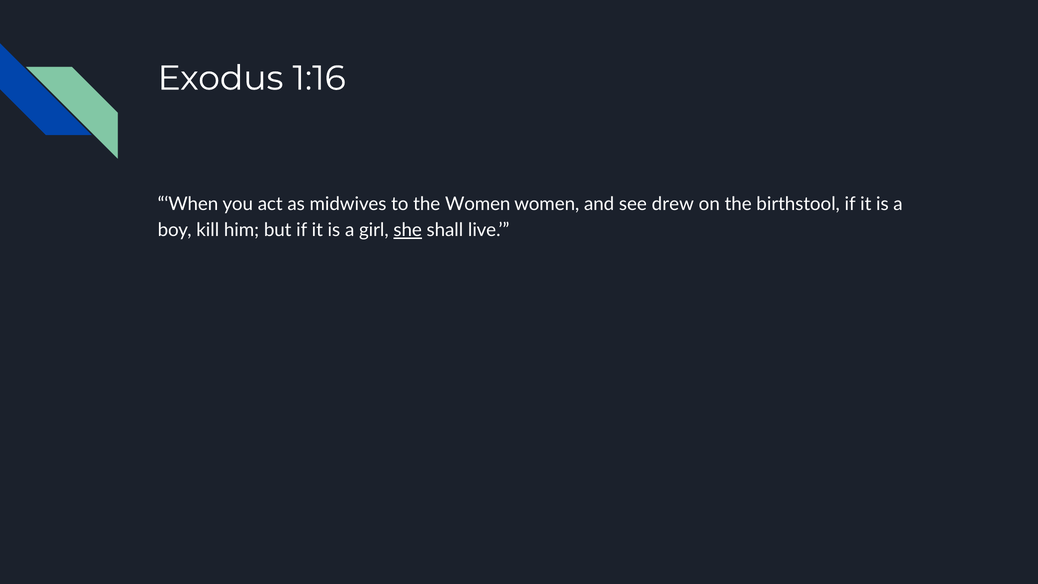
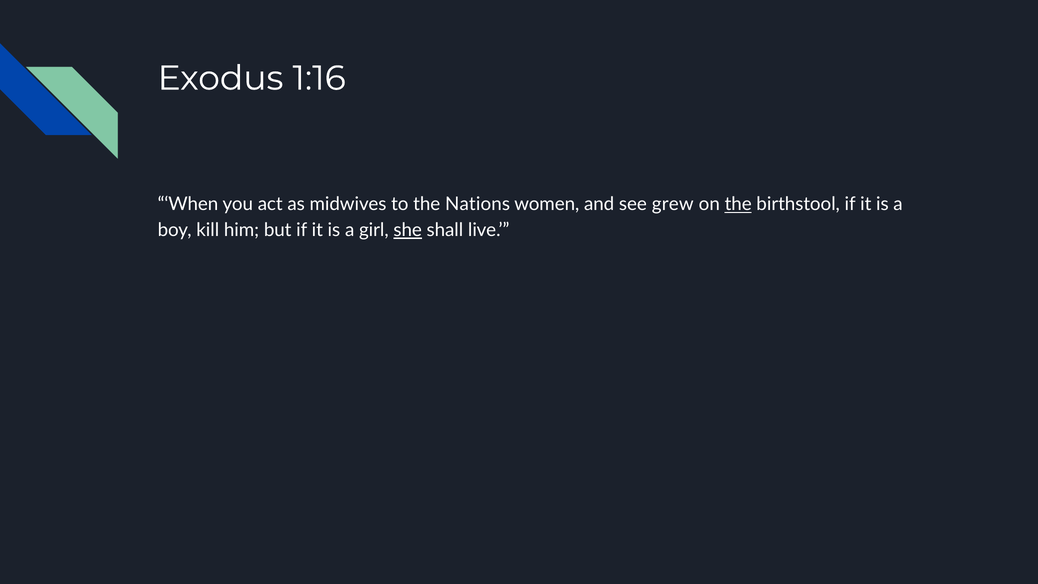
the Women: Women -> Nations (478, 204)
drew: drew -> grew (673, 204)
the underline: none -> present (738, 204)
